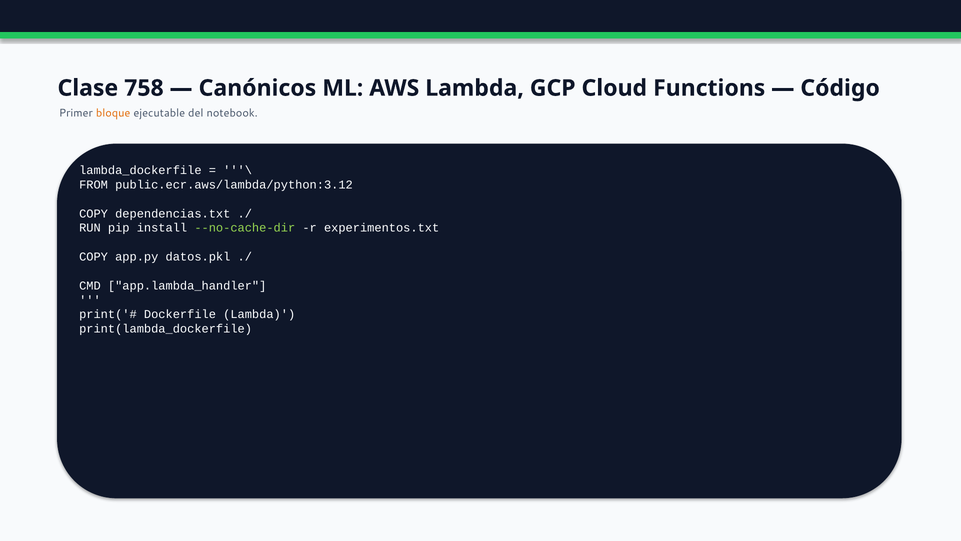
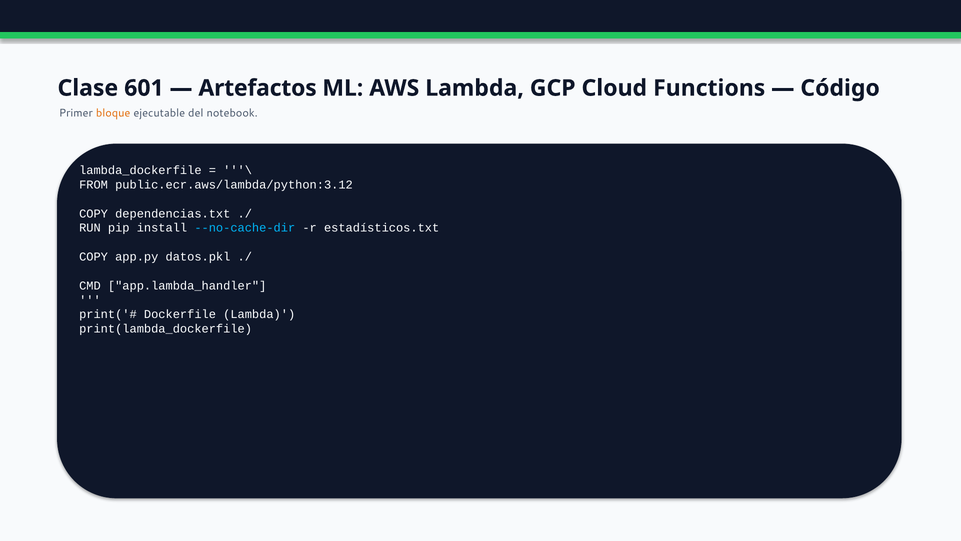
758: 758 -> 601 (144, 88)
Canónicos: Canónicos -> Artefactos (258, 88)
--no-cache-dir colour: light green -> light blue (245, 228)
experimentos.txt: experimentos.txt -> estadísticos.txt (382, 228)
